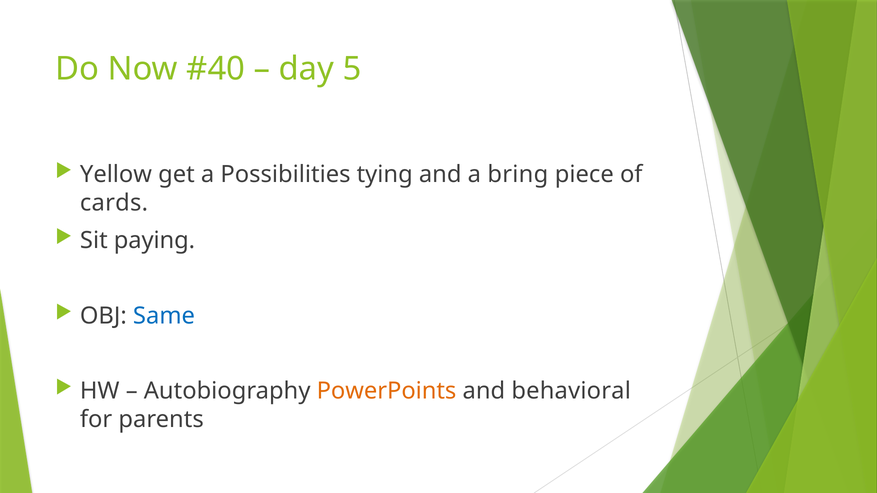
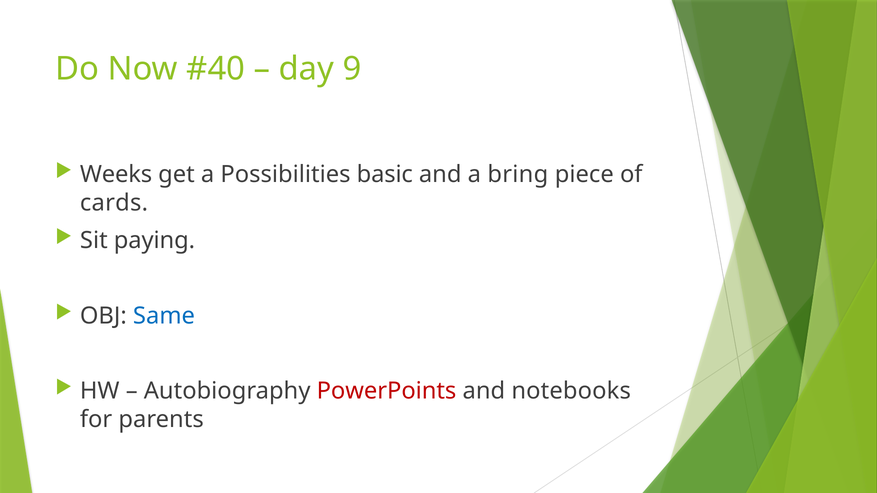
5: 5 -> 9 (352, 69)
Yellow: Yellow -> Weeks (116, 175)
tying: tying -> basic (385, 175)
PowerPoints colour: orange -> red (387, 391)
behavioral: behavioral -> notebooks (571, 391)
